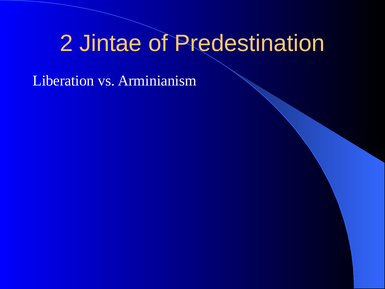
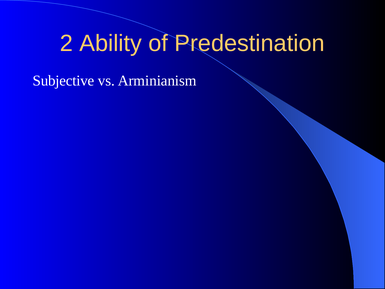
Jintae: Jintae -> Ability (111, 43)
Liberation: Liberation -> Subjective (63, 81)
